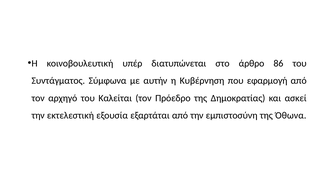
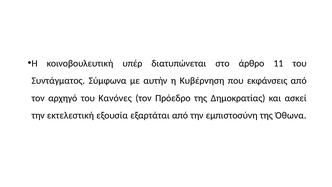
86: 86 -> 11 (278, 63)
εφαρμογή: εφαρμογή -> εκφάνσεις (267, 81)
Καλείται: Καλείται -> Κανόνες (115, 98)
